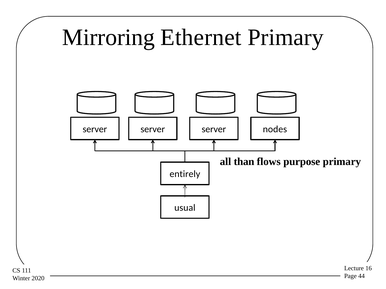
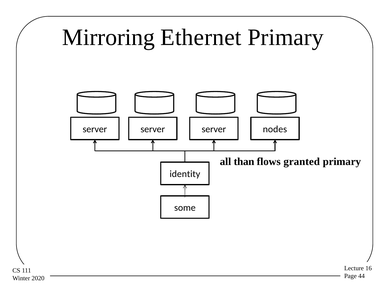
purpose: purpose -> granted (302, 162)
entirely: entirely -> identity (185, 174)
usual: usual -> some (185, 208)
